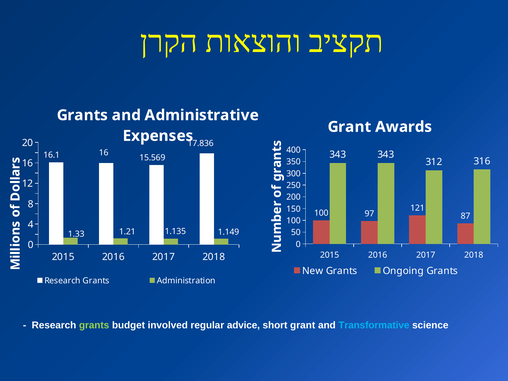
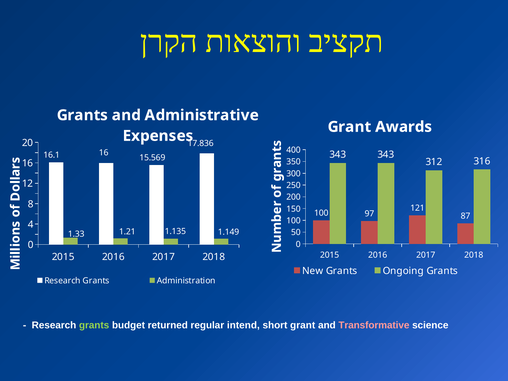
involved: involved -> returned (168, 325)
advice: advice -> intend (243, 325)
Transformative colour: light blue -> pink (374, 325)
